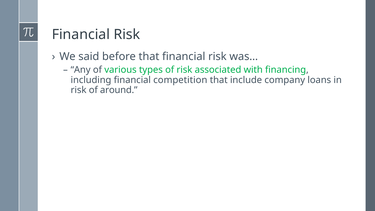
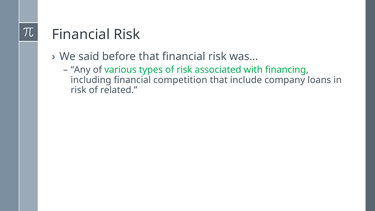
around: around -> related (119, 90)
